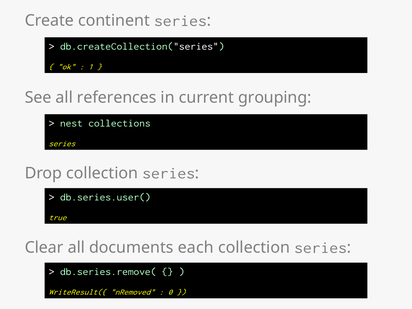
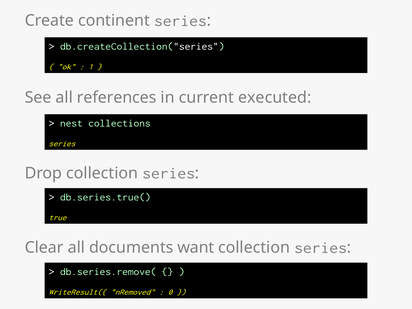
grouping: grouping -> executed (275, 98)
db.series.user(: db.series.user( -> db.series.true( (105, 197)
each: each -> want (196, 248)
